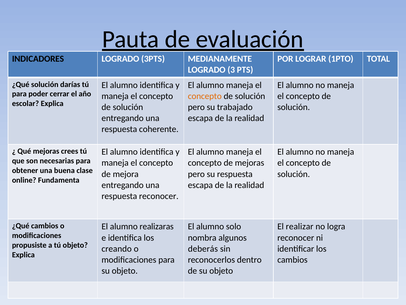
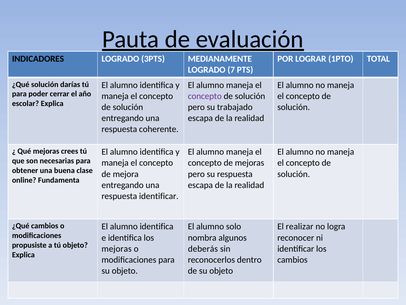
3: 3 -> 7 (231, 70)
concepto colour: orange -> purple (205, 96)
respuesta reconocer: reconocer -> identificar (159, 196)
realizaras: realizaras -> identifica (157, 226)
creando: creando -> mejoras (117, 248)
